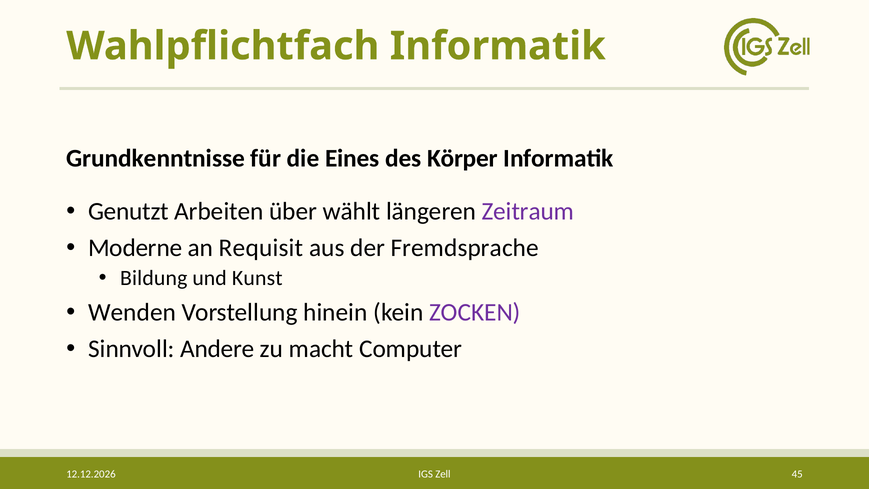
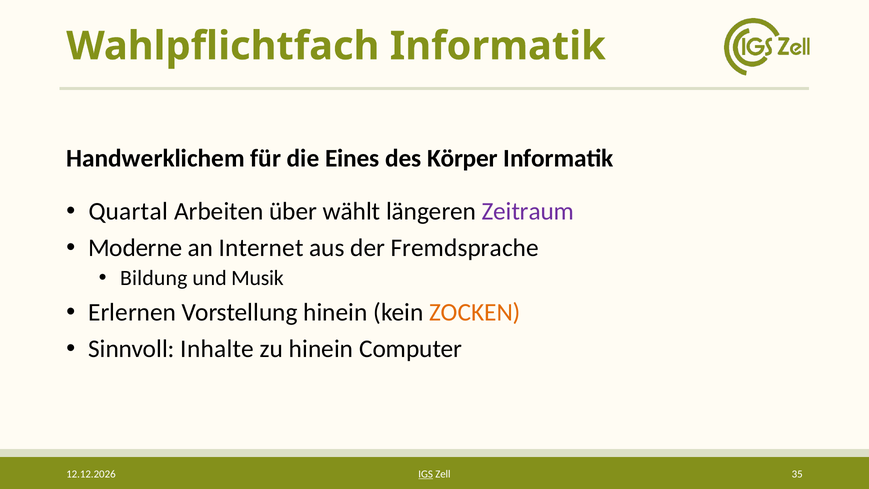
Grundkenntnisse: Grundkenntnisse -> Handwerklichem (156, 158)
Genutzt: Genutzt -> Quartal (128, 211)
Requisit: Requisit -> Internet (261, 248)
Kunst: Kunst -> Musik (257, 278)
Wenden: Wenden -> Erlernen (132, 312)
ZOCKEN colour: purple -> orange (475, 312)
Andere: Andere -> Inhalte (217, 349)
zu macht: macht -> hinein (321, 349)
IGS underline: none -> present (426, 474)
45: 45 -> 35 (797, 474)
